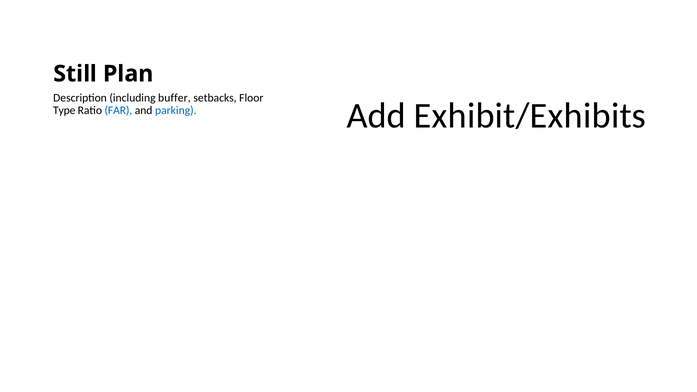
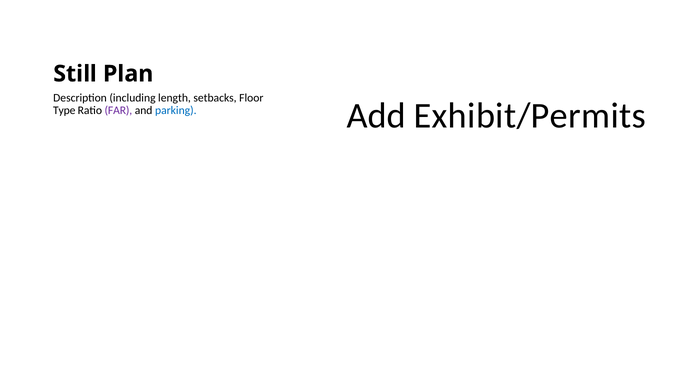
buffer: buffer -> length (174, 98)
FAR colour: blue -> purple (118, 110)
Exhibit/Exhibits: Exhibit/Exhibits -> Exhibit/Permits (530, 116)
